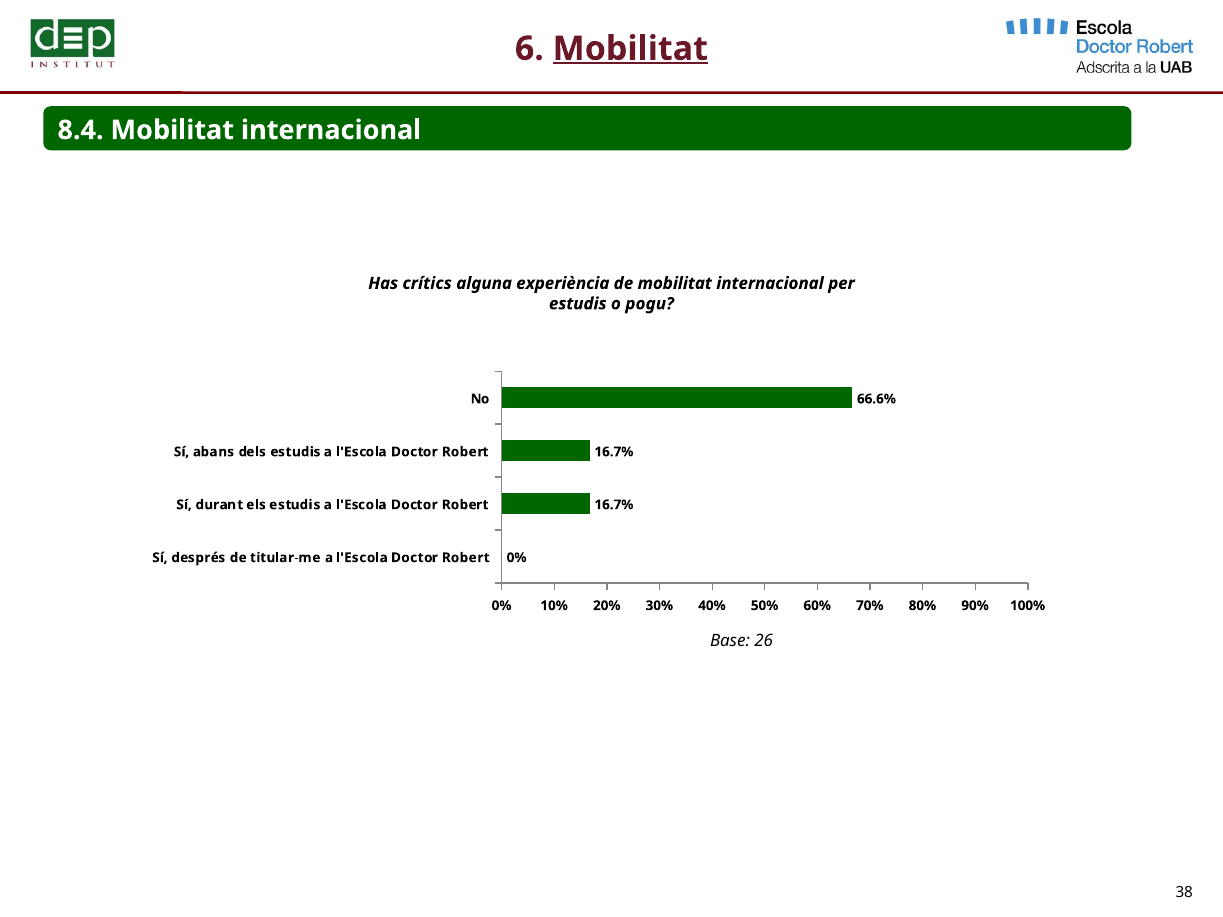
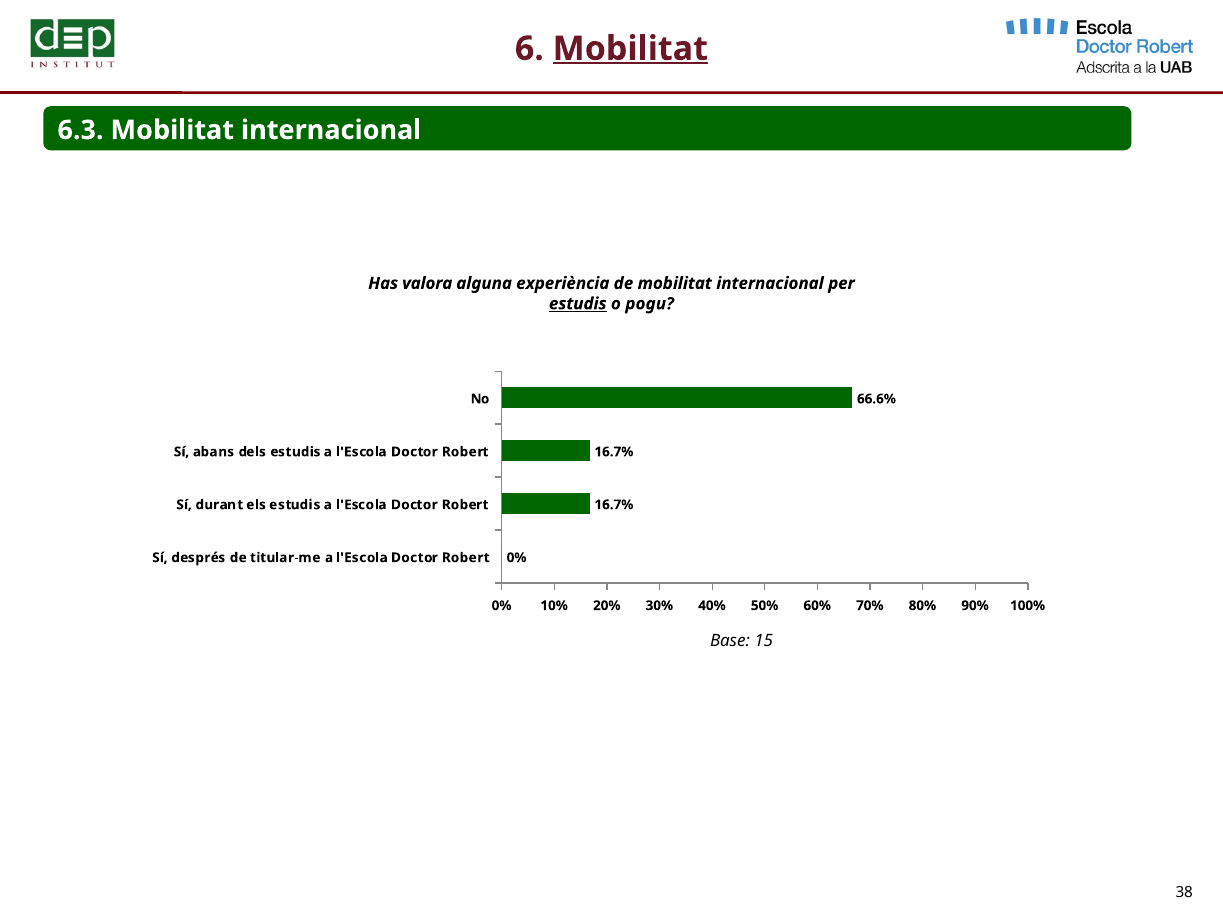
8.4: 8.4 -> 6.3 (81, 130)
crítics: crítics -> valora (427, 283)
estudis underline: none -> present (578, 304)
26: 26 -> 15 (764, 641)
